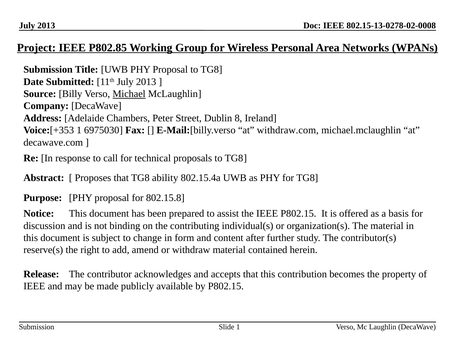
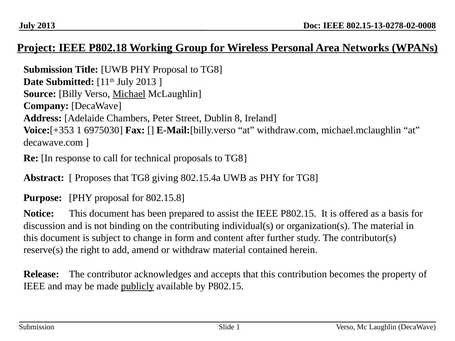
P802.85: P802.85 -> P802.18 (108, 48)
ability: ability -> giving (165, 178)
publicly underline: none -> present (138, 287)
